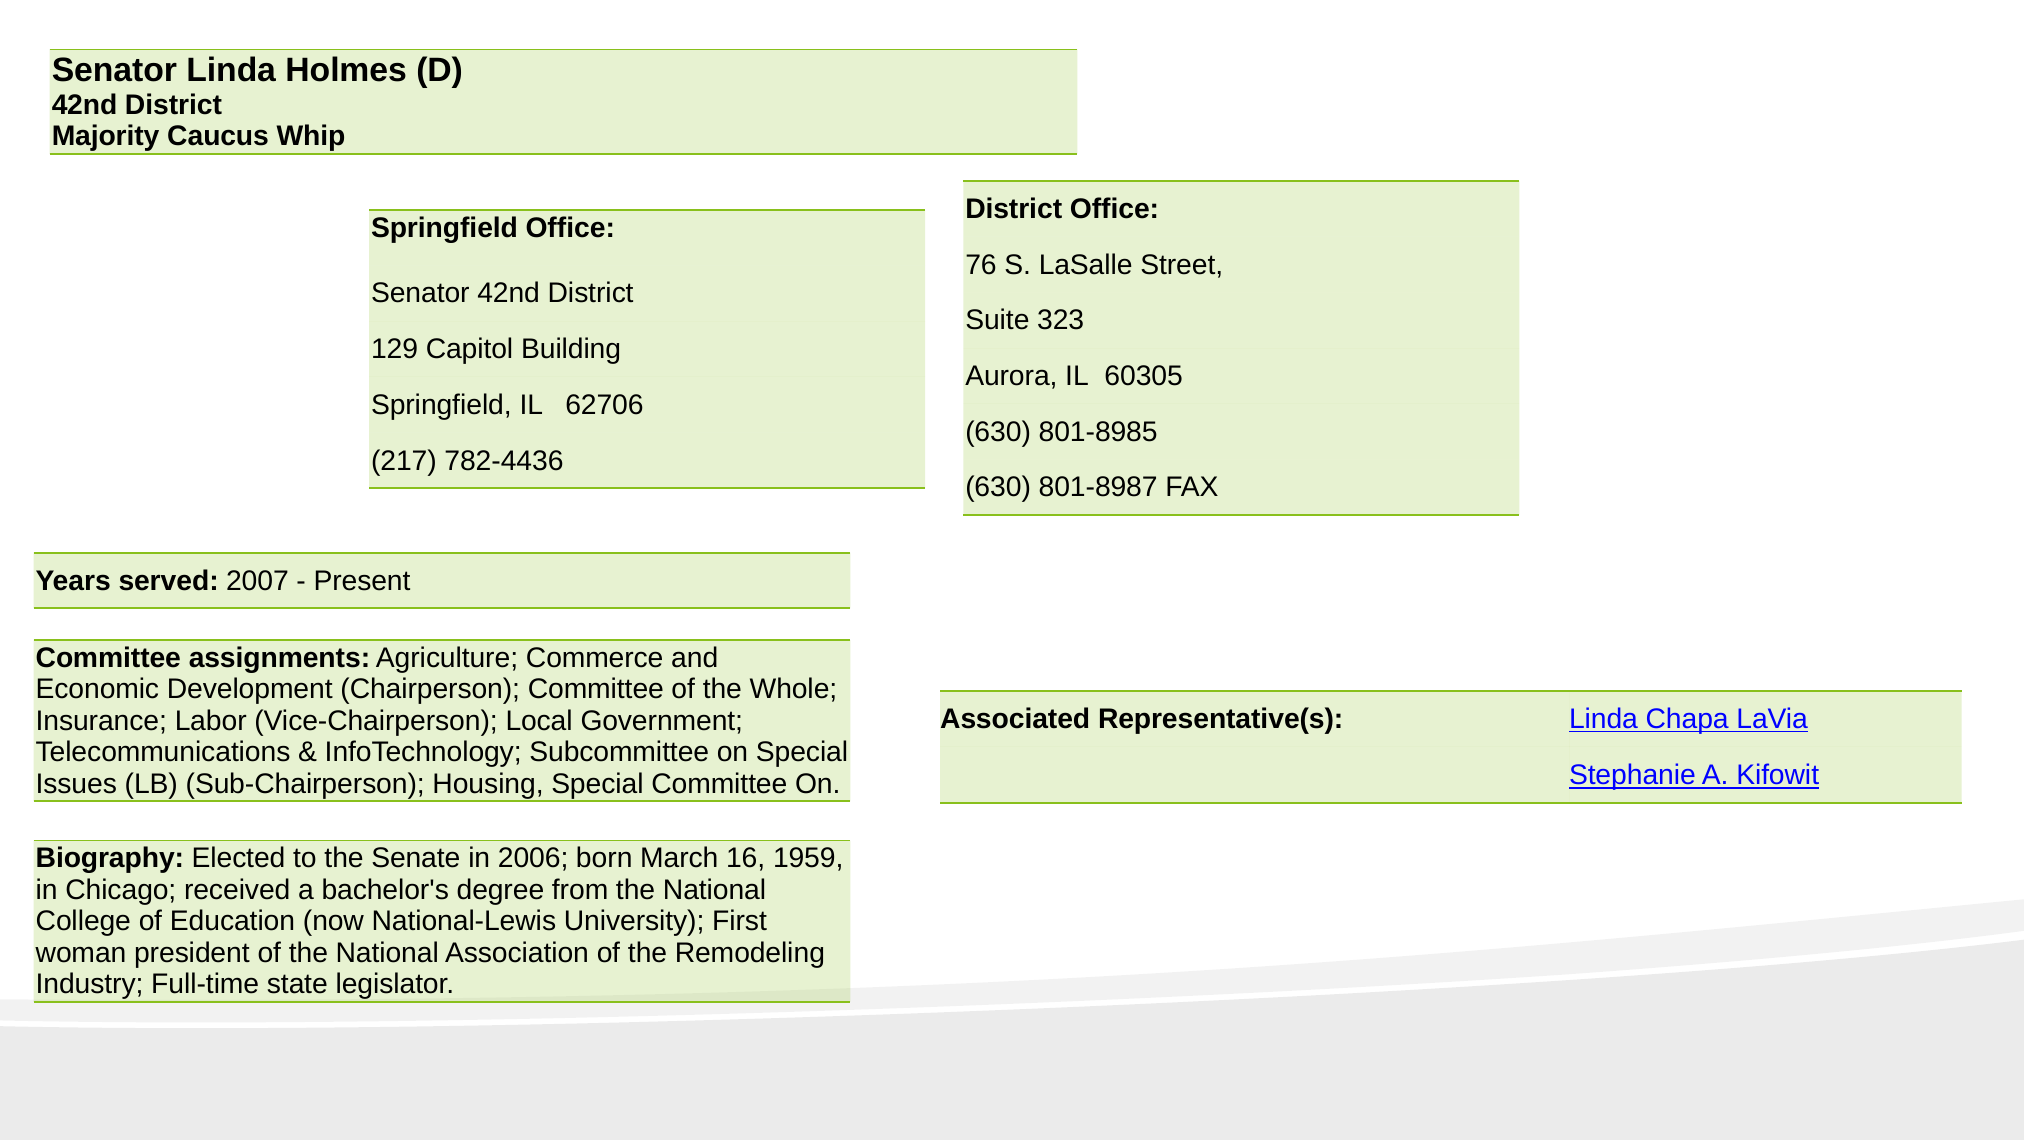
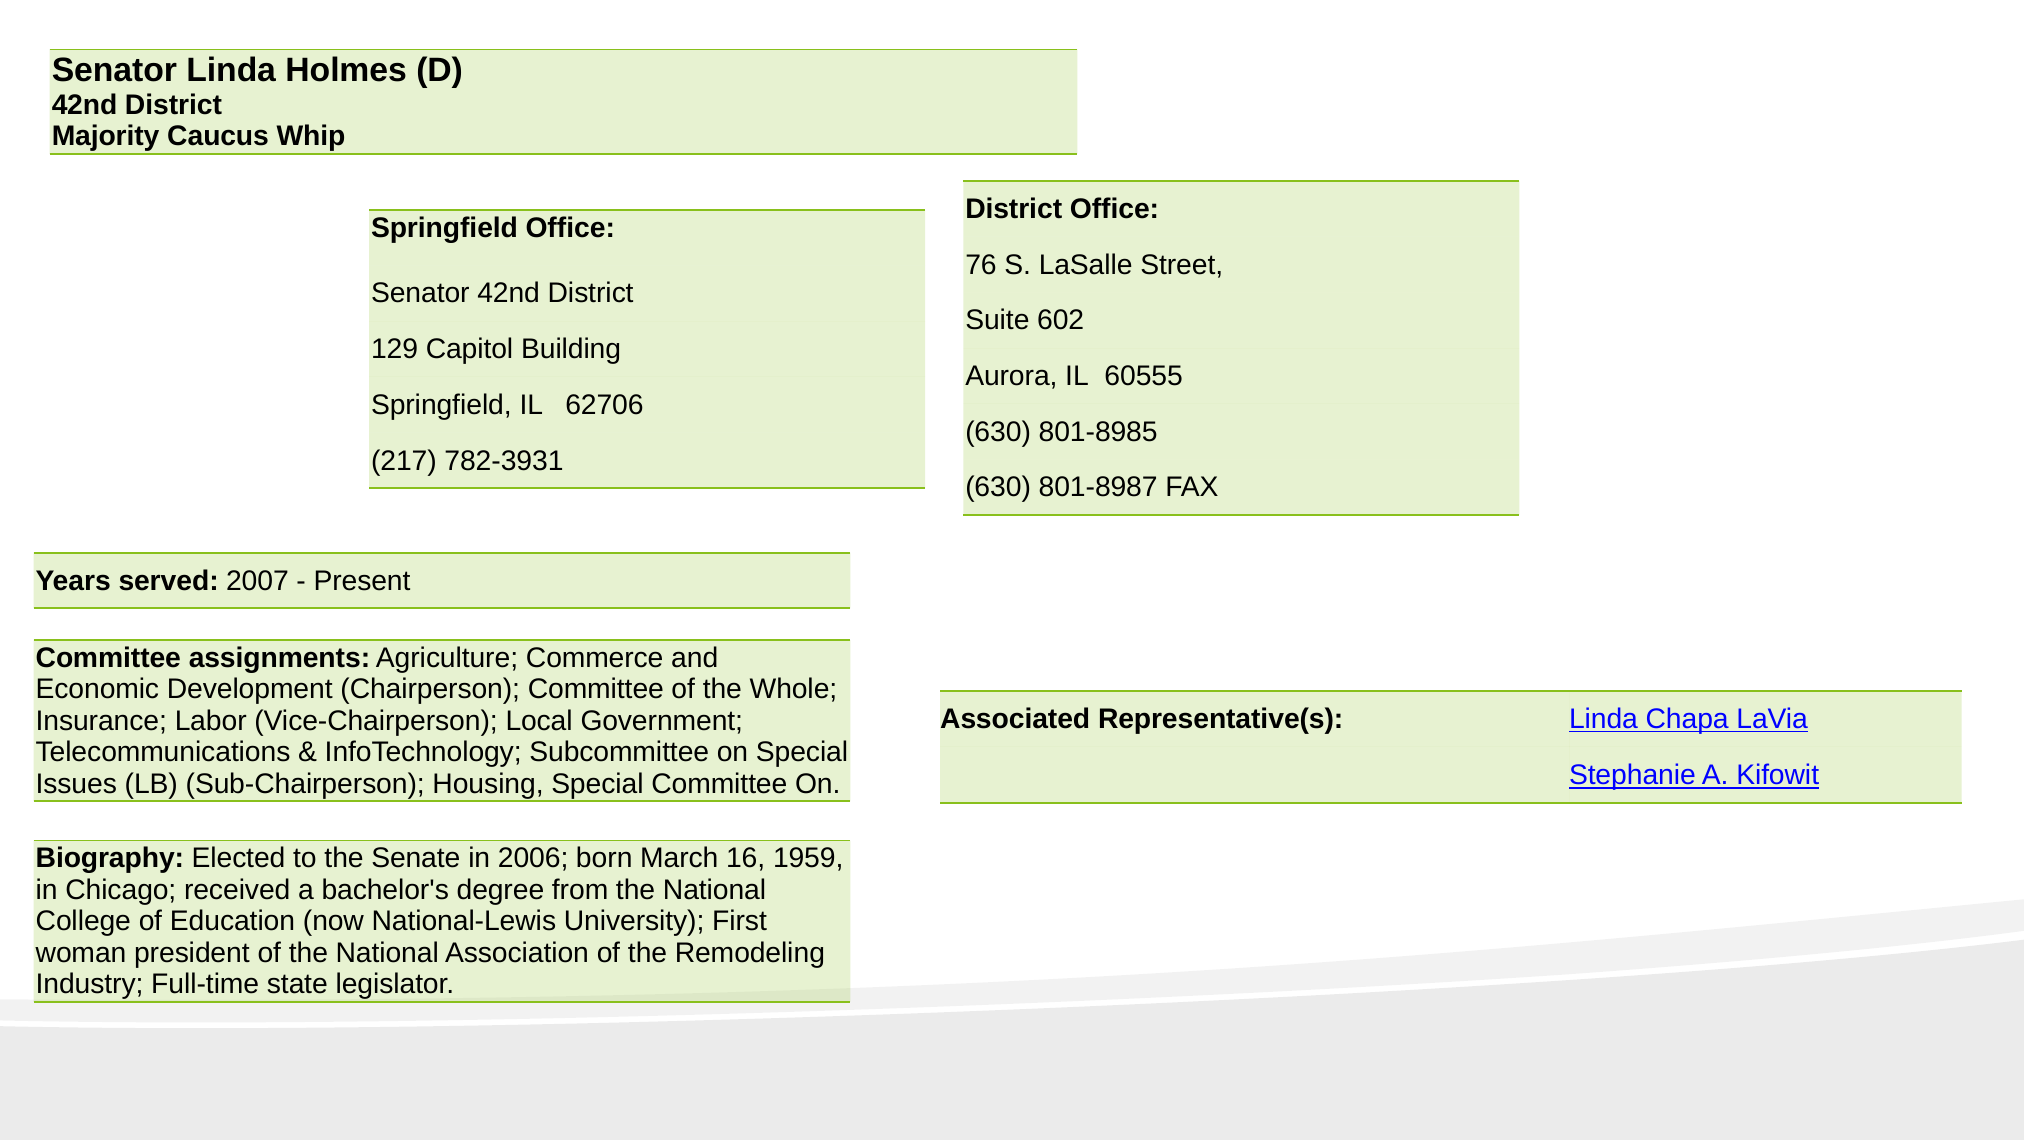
323: 323 -> 602 (1061, 320)
60305: 60305 -> 60555 (1144, 376)
782-4436: 782-4436 -> 782-3931 (504, 461)
